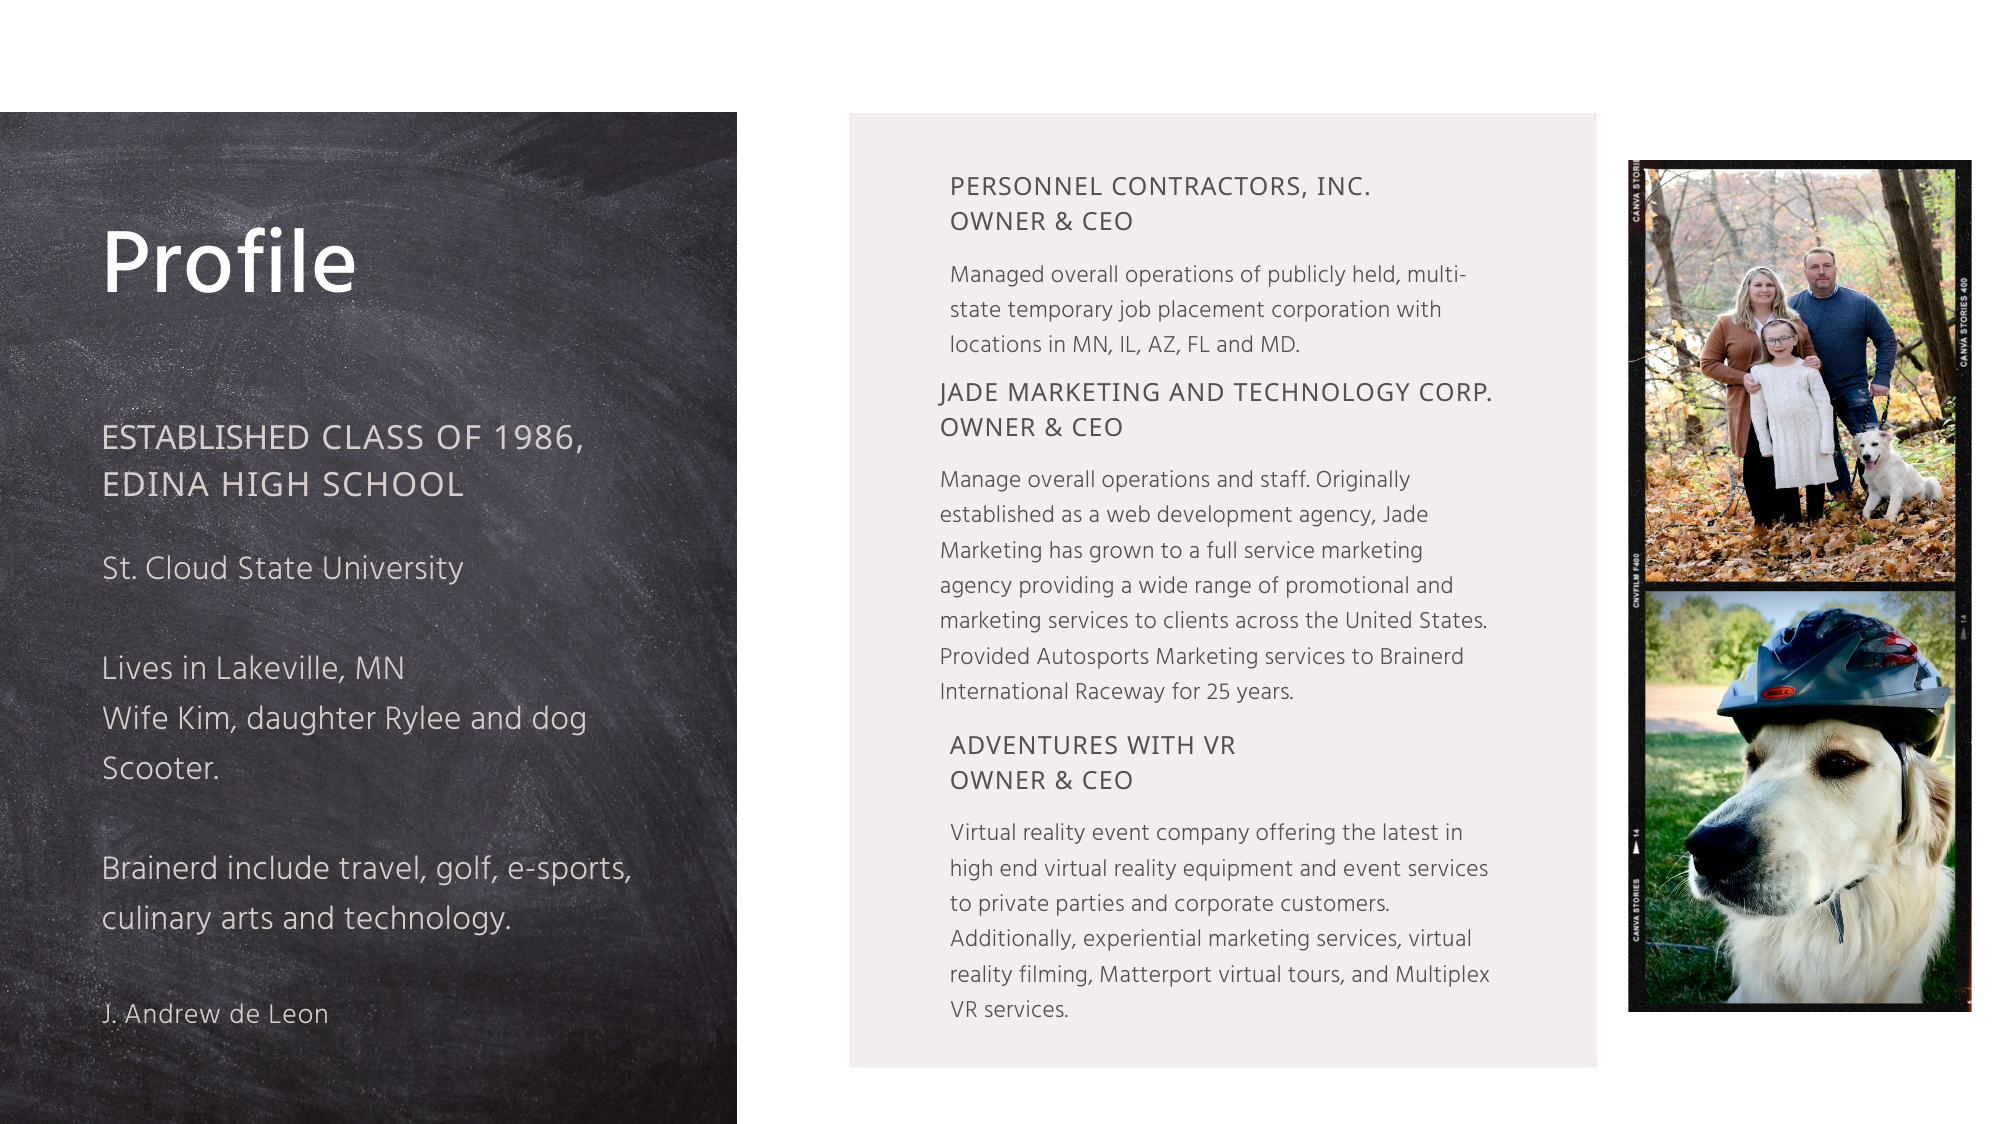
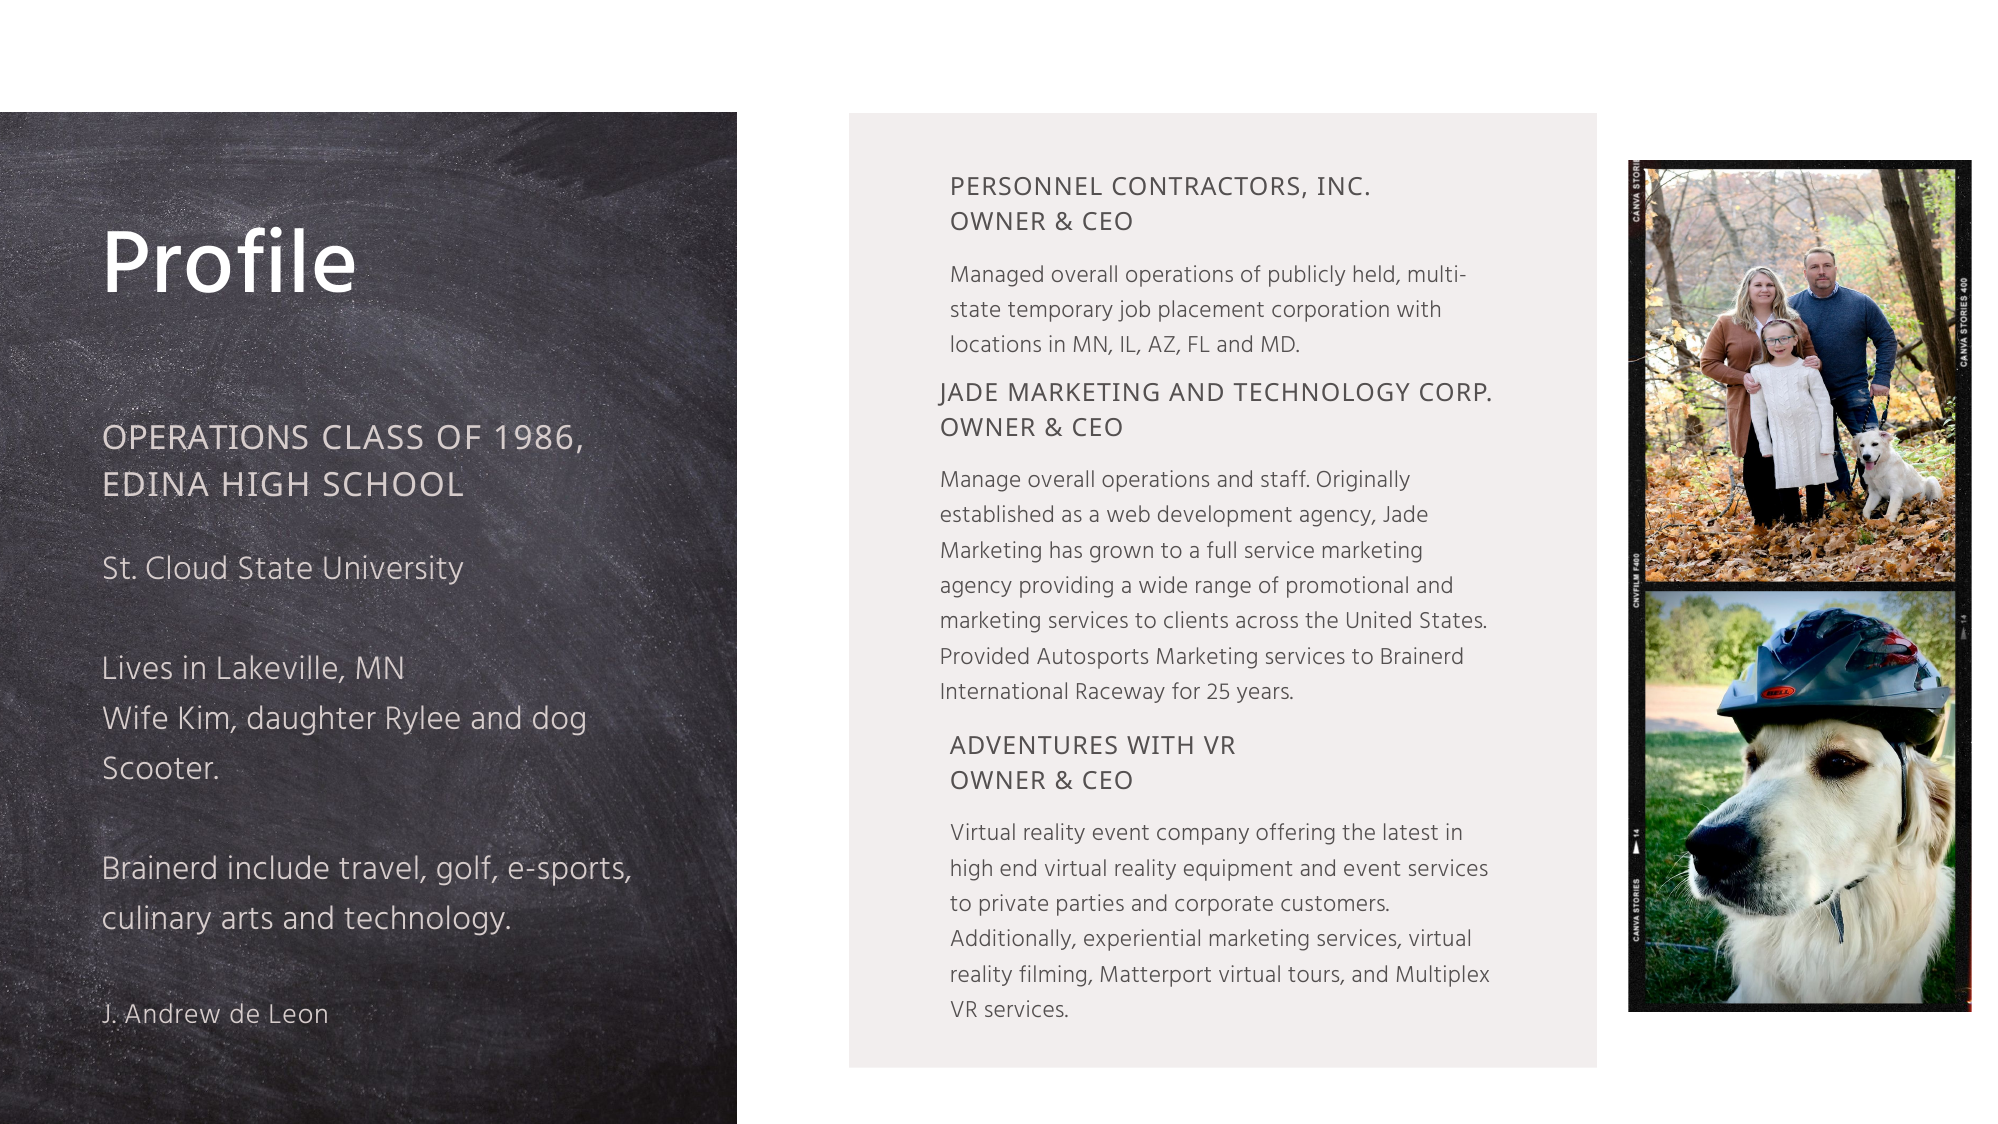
ESTABLISHED: ESTABLISHED -> OPERATIONS (205, 439)
